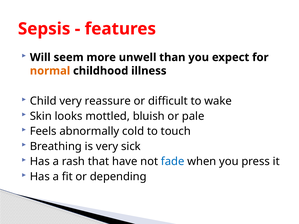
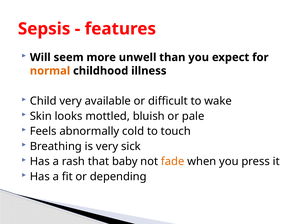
reassure: reassure -> available (108, 101)
have: have -> baby (125, 162)
fade colour: blue -> orange (173, 162)
